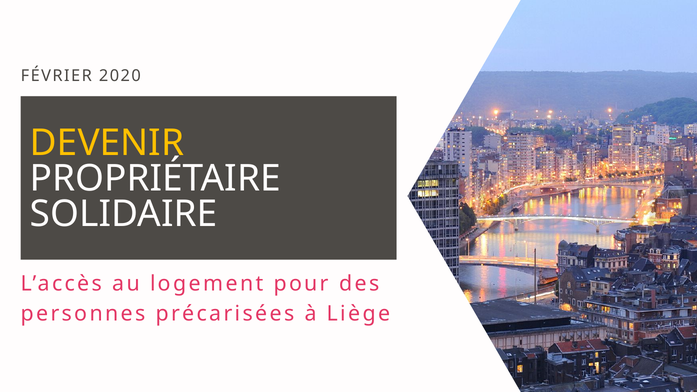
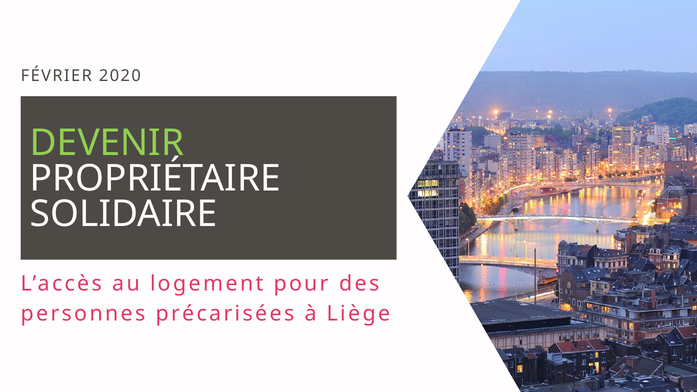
DEVENIR colour: yellow -> light green (107, 143)
